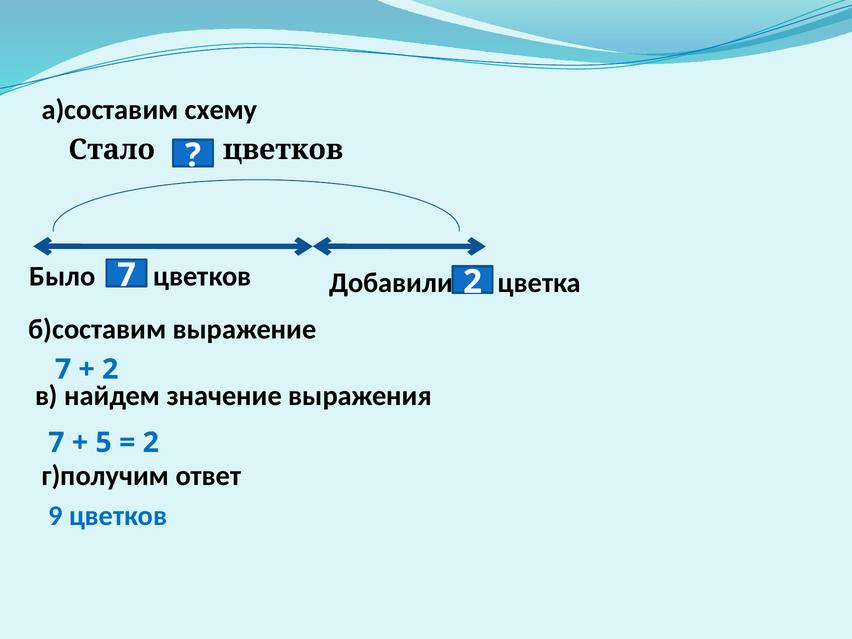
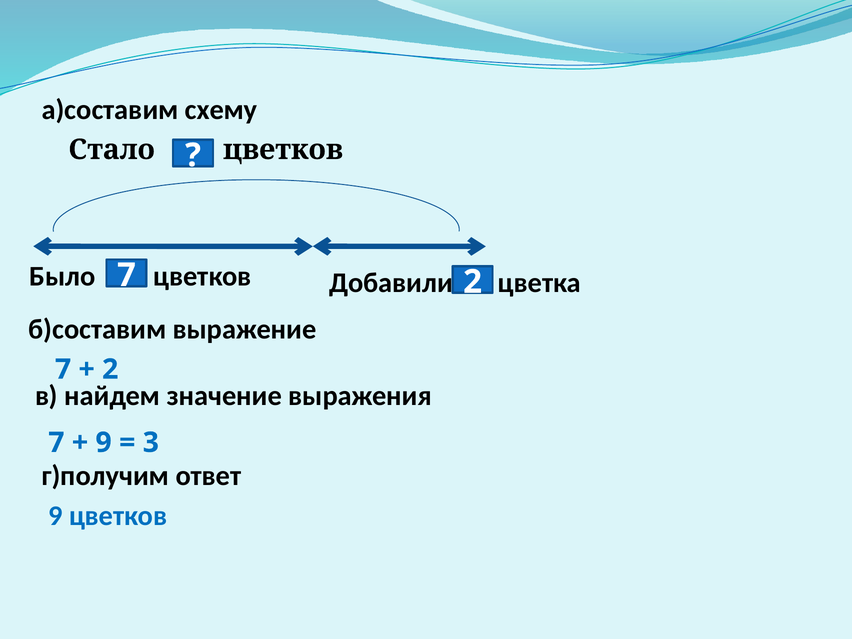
5: 5 -> 9 (104, 443)
2: 2 -> 3 (151, 443)
